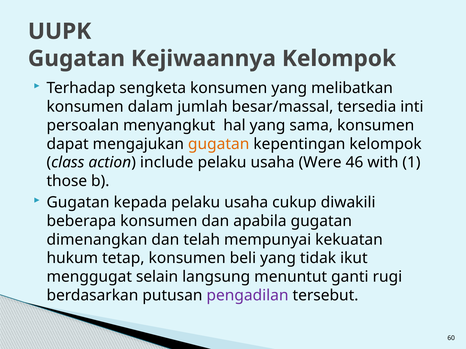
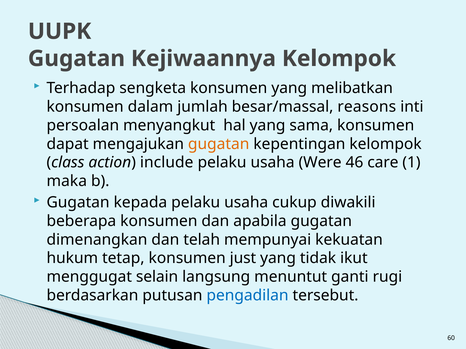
tersedia: tersedia -> reasons (367, 107)
with: with -> care (383, 163)
those: those -> maka (67, 181)
beli: beli -> just (243, 259)
pengadilan colour: purple -> blue (248, 296)
